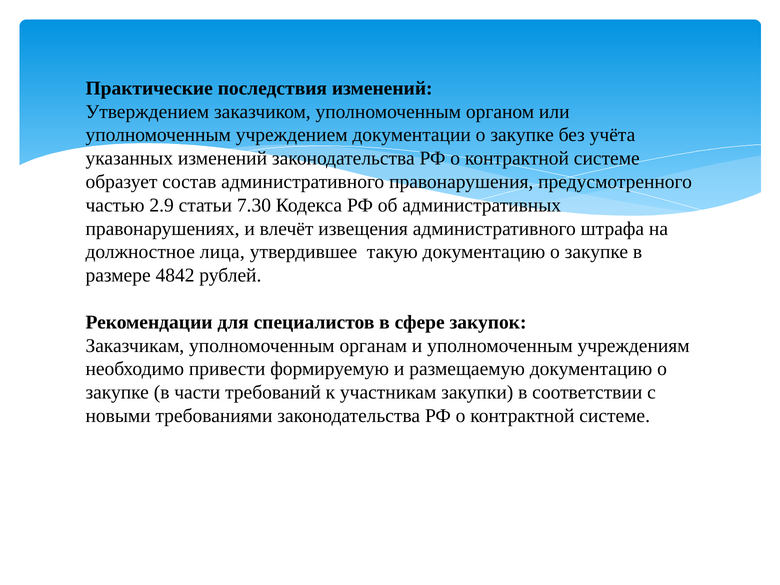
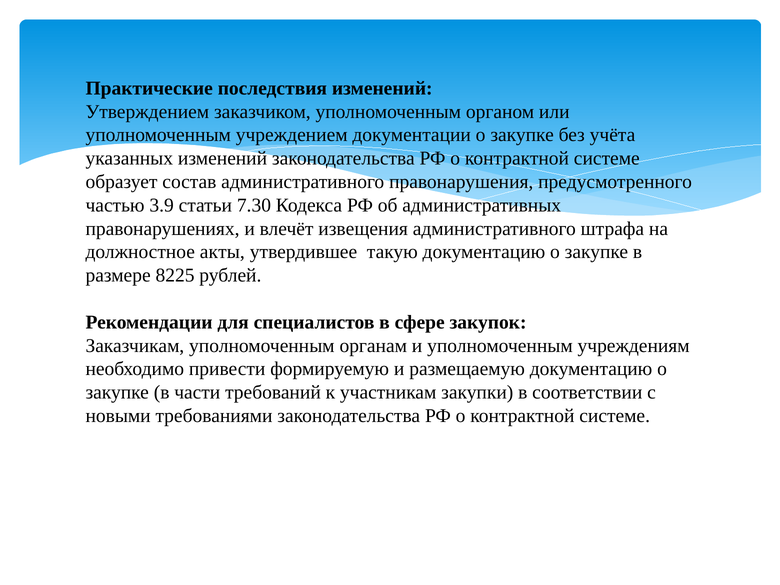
2.9: 2.9 -> 3.9 (162, 205)
лица: лица -> акты (222, 252)
4842: 4842 -> 8225 (175, 275)
